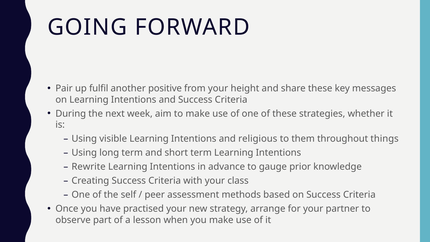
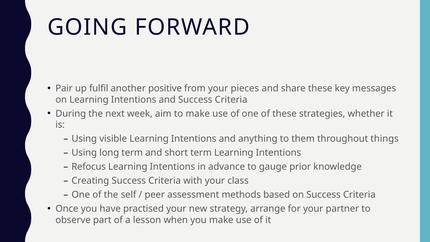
height: height -> pieces (245, 88)
religious: religious -> anything (258, 139)
Rewrite: Rewrite -> Refocus (89, 167)
